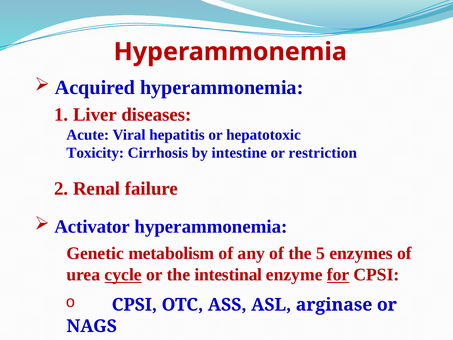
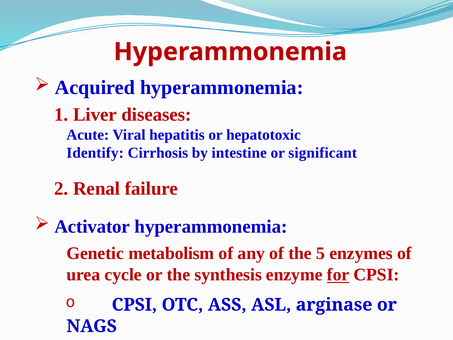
Toxicity: Toxicity -> Identify (95, 153)
restriction: restriction -> significant (323, 153)
cycle underline: present -> none (123, 275)
intestinal: intestinal -> synthesis (228, 275)
